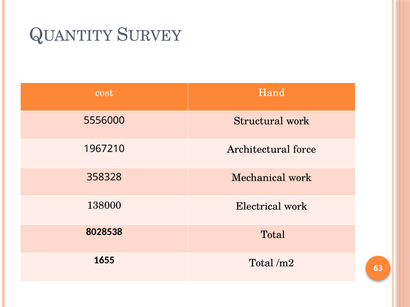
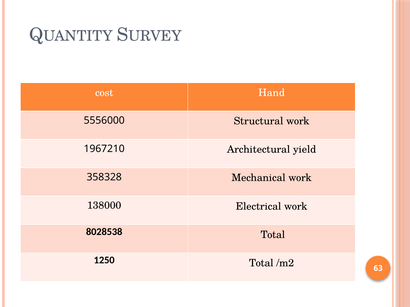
force: force -> yield (305, 150)
1655: 1655 -> 1250 (104, 260)
